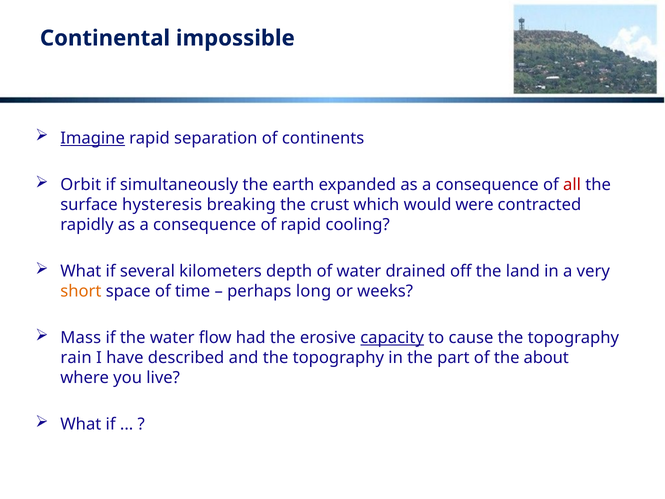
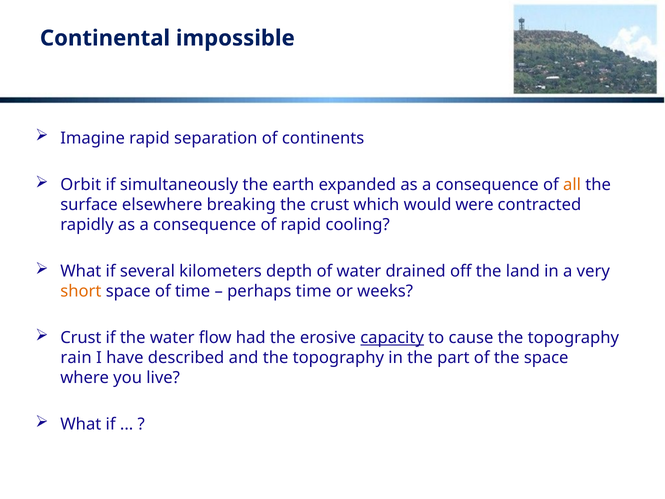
Imagine underline: present -> none (93, 138)
all colour: red -> orange (572, 185)
hysteresis: hysteresis -> elsewhere (162, 205)
perhaps long: long -> time (314, 291)
Mass: Mass -> Crust (81, 338)
the about: about -> space (546, 358)
